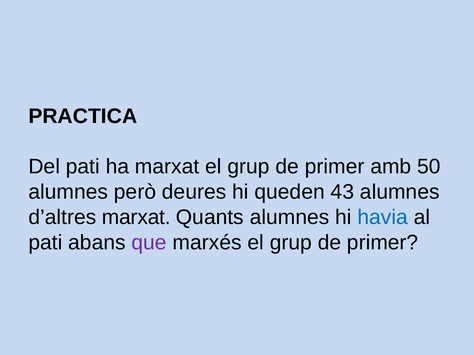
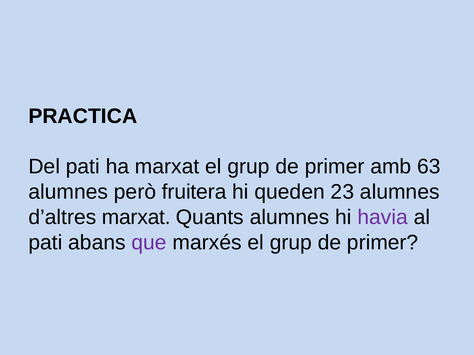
50: 50 -> 63 (429, 167)
deures: deures -> fruitera (194, 192)
43: 43 -> 23 (342, 192)
havia colour: blue -> purple (383, 218)
